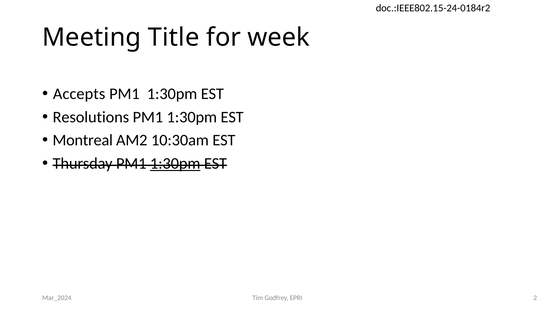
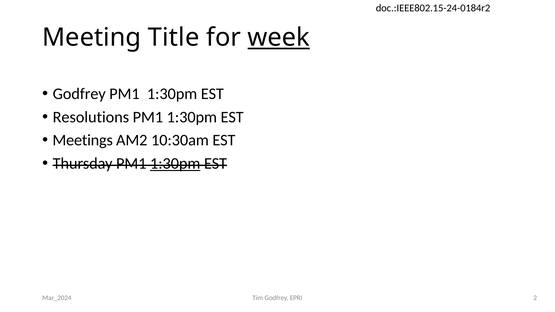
week underline: none -> present (279, 38)
Accepts: Accepts -> Godfrey (79, 94)
Montreal: Montreal -> Meetings (83, 140)
